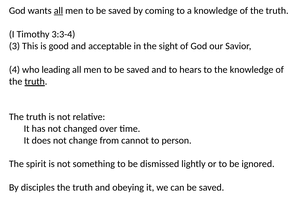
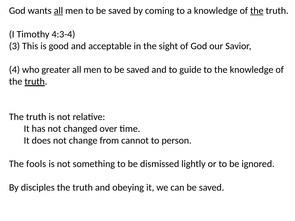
the underline: none -> present (257, 11)
3:3-4: 3:3-4 -> 4:3-4 (63, 34)
leading: leading -> greater (56, 70)
hears: hears -> guide (190, 70)
spirit: spirit -> fools (36, 164)
